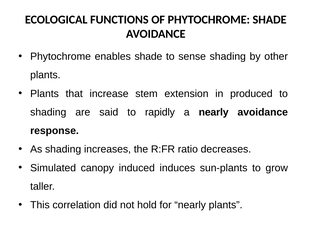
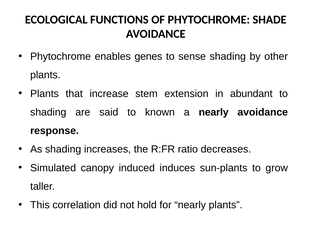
enables shade: shade -> genes (148, 56)
produced: produced -> abundant (251, 94)
rapidly: rapidly -> known (160, 112)
